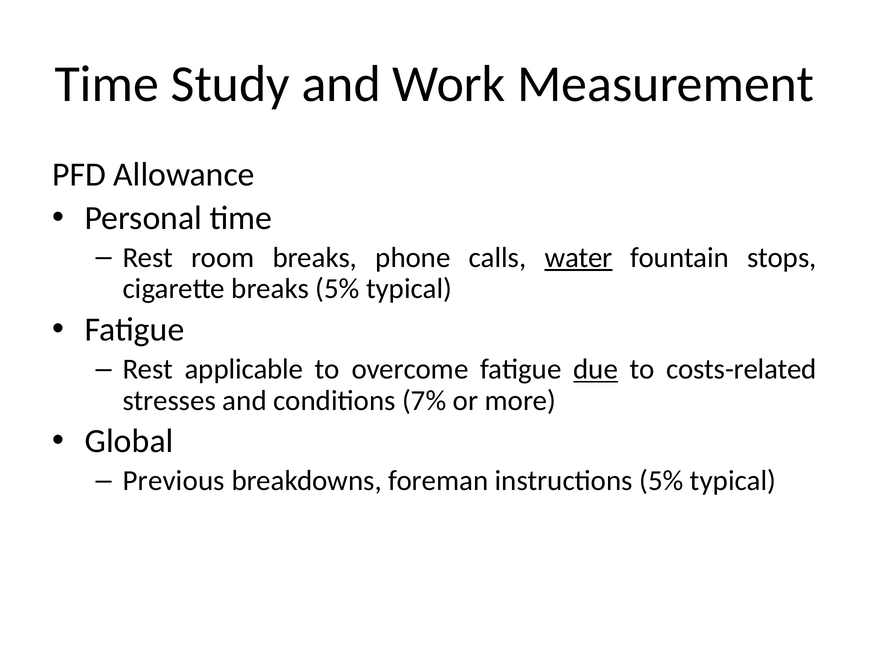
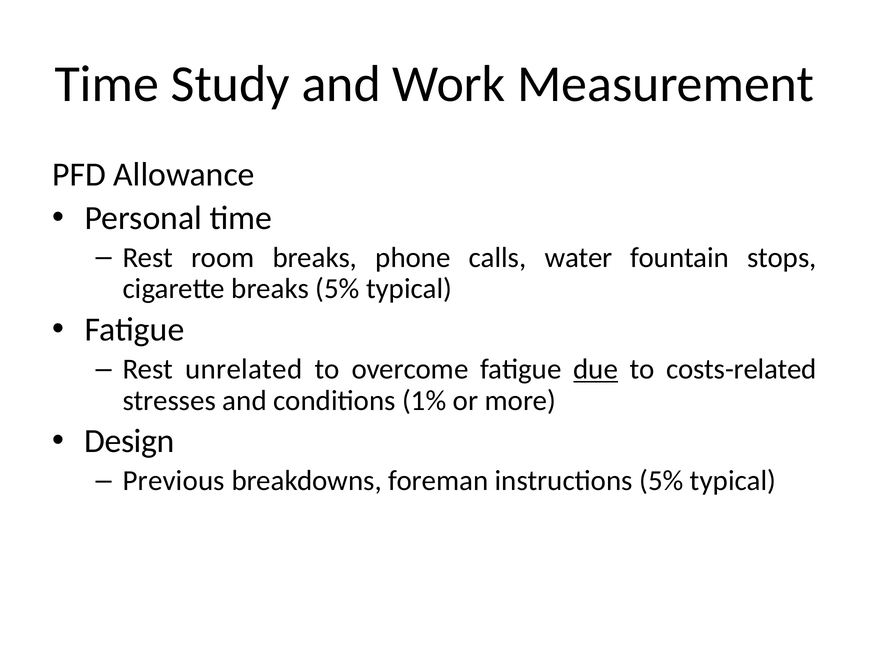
water underline: present -> none (579, 257)
applicable: applicable -> unrelated (244, 369)
7%: 7% -> 1% (424, 400)
Global: Global -> Design (129, 441)
